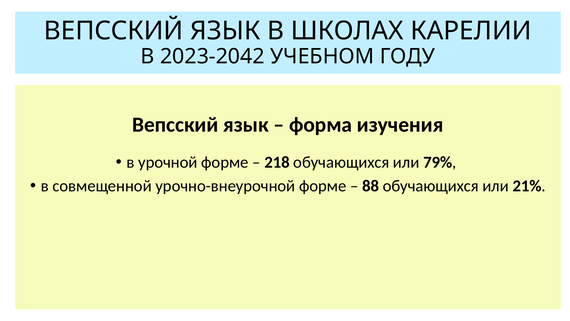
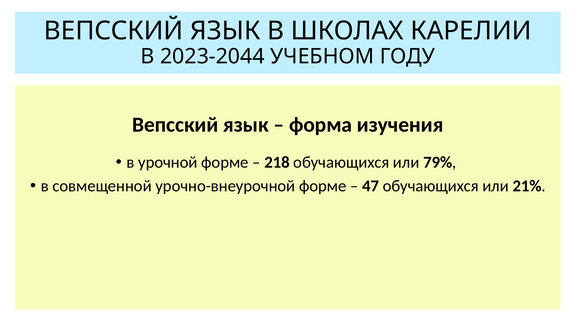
2023-2042: 2023-2042 -> 2023-2044 (212, 57)
88: 88 -> 47 (371, 186)
